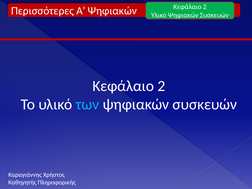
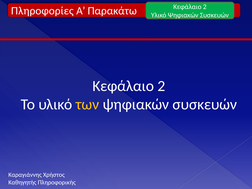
Περισσότερες: Περισσότερες -> Πληροφορίες (42, 11)
Α Ψηφιακών: Ψηφιακών -> Παρακάτω (112, 11)
των colour: light blue -> yellow (87, 104)
